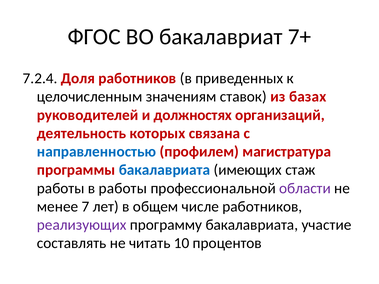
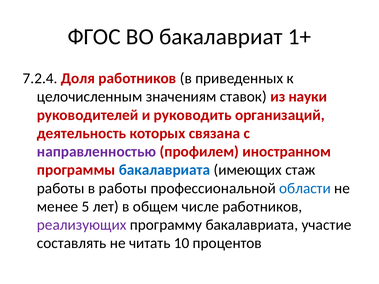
7+: 7+ -> 1+ (299, 37)
базах: базах -> науки (308, 97)
должностях: должностях -> руководить (193, 115)
направленностью colour: blue -> purple (97, 152)
магистратура: магистратура -> иностранном (287, 152)
области colour: purple -> blue (305, 188)
7: 7 -> 5 (86, 207)
